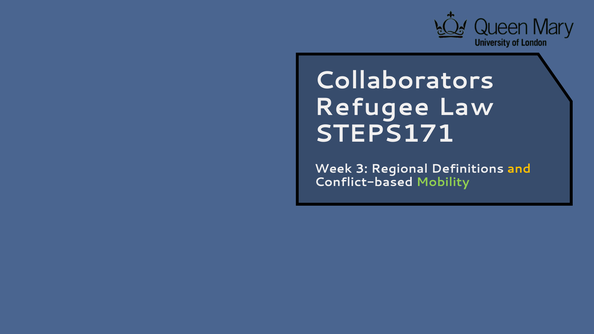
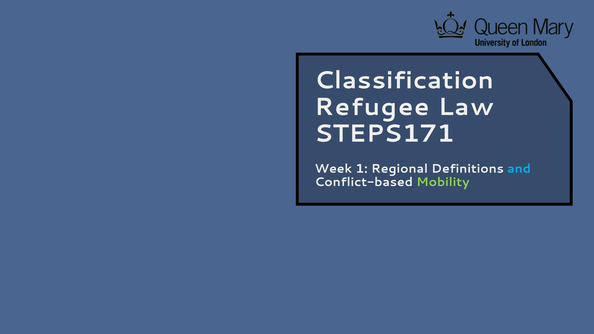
Collaborators: Collaborators -> Classification (404, 80)
3: 3 -> 1 (362, 169)
and colour: yellow -> light blue (519, 169)
